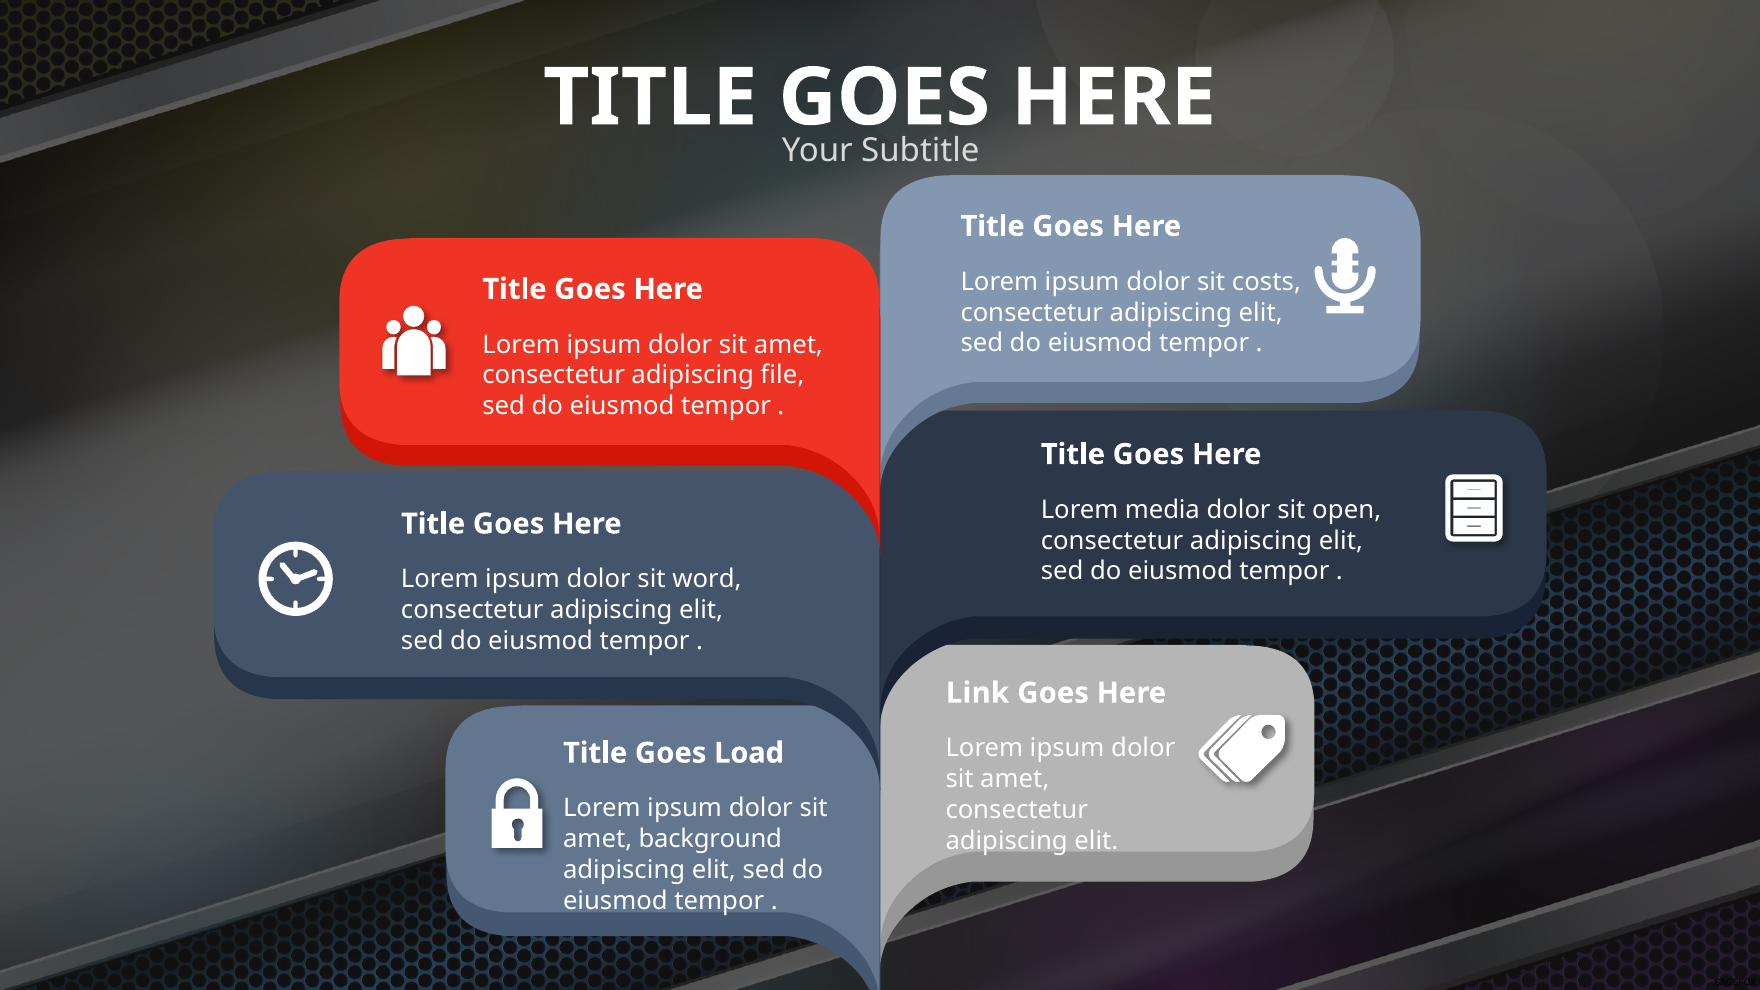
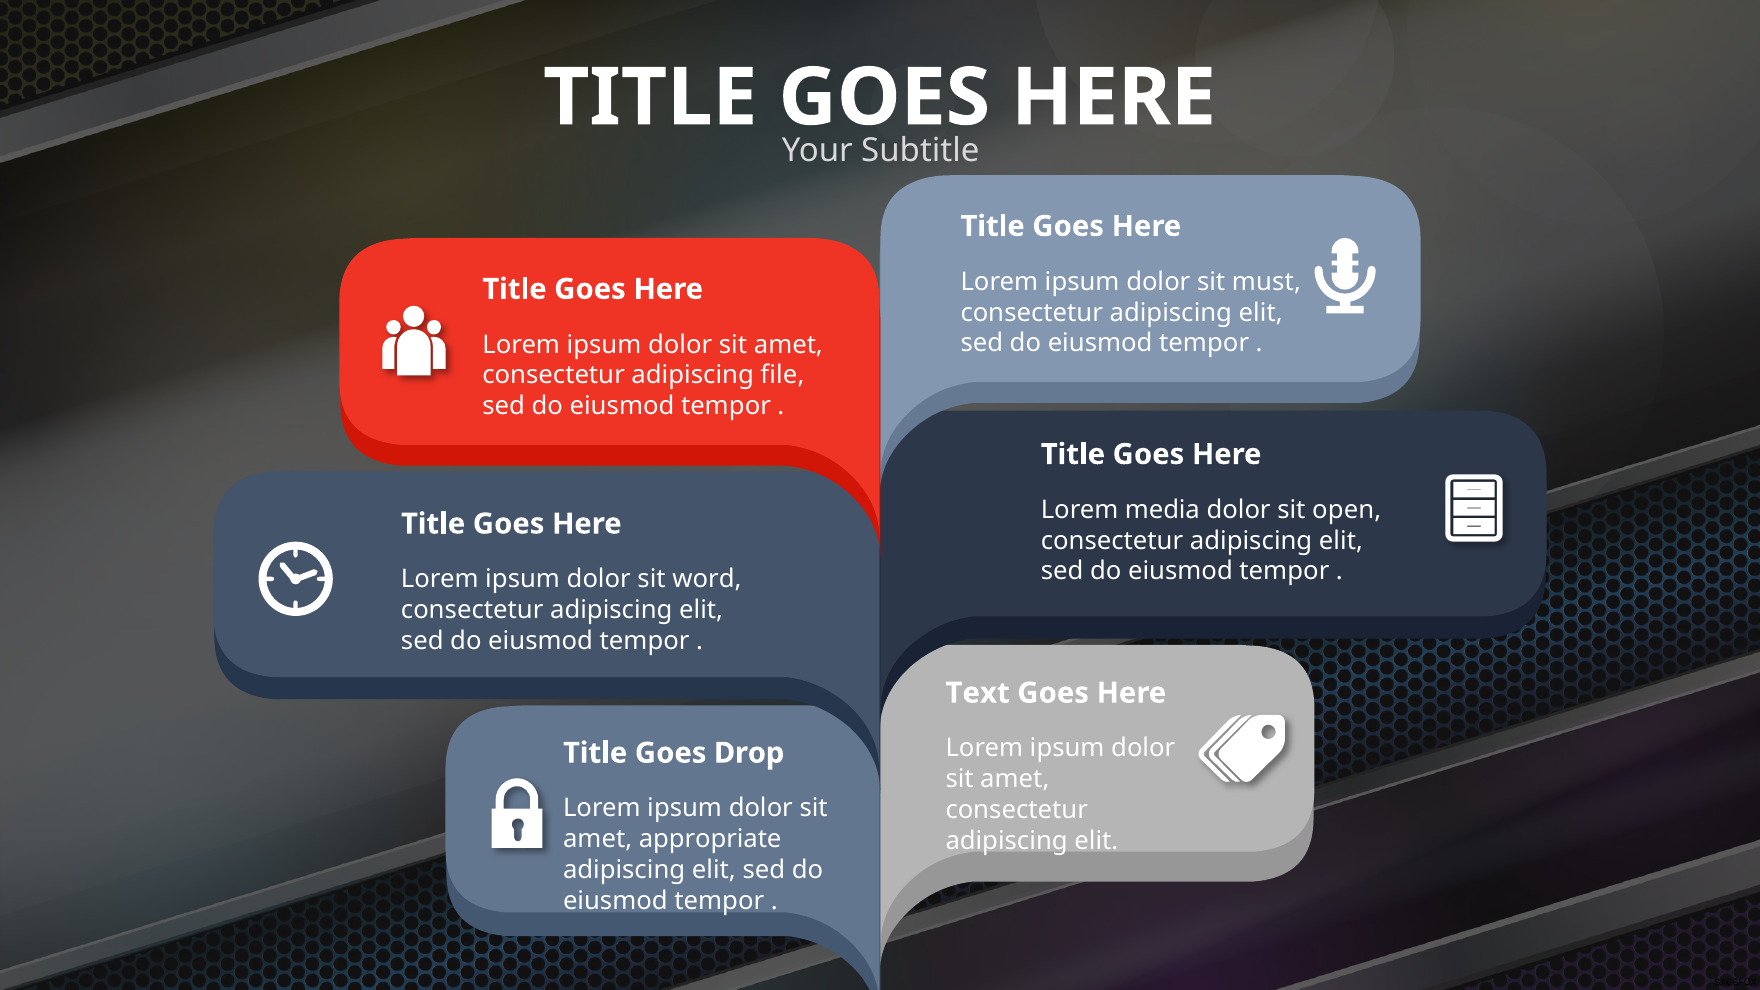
costs: costs -> must (1266, 282)
Link: Link -> Text (978, 693)
Load: Load -> Drop (749, 753)
background: background -> appropriate (710, 839)
